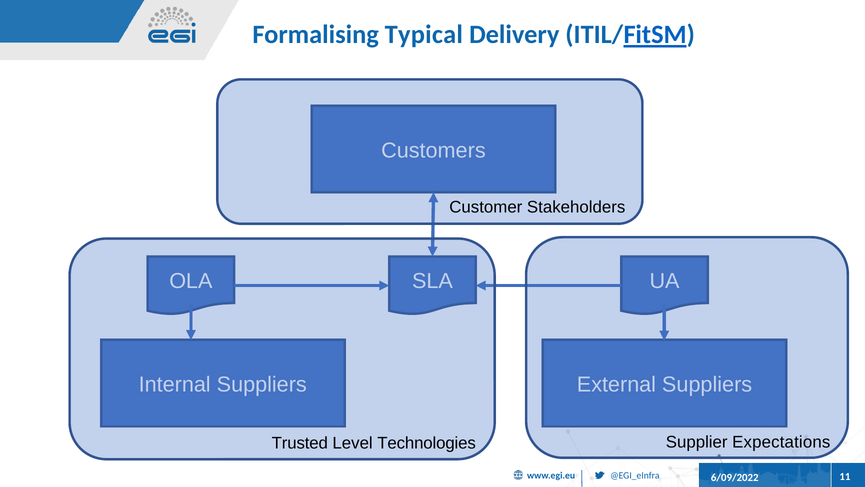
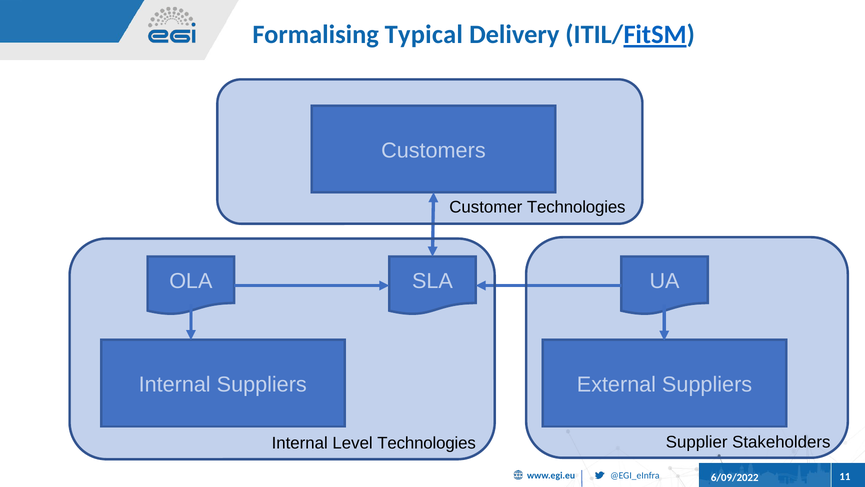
Customer Stakeholders: Stakeholders -> Technologies (576, 207)
Trusted: Trusted -> Internal (300, 443)
Expectations: Expectations -> Stakeholders (781, 442)
